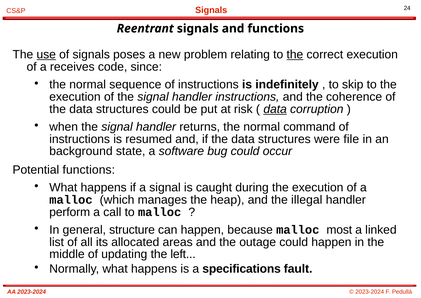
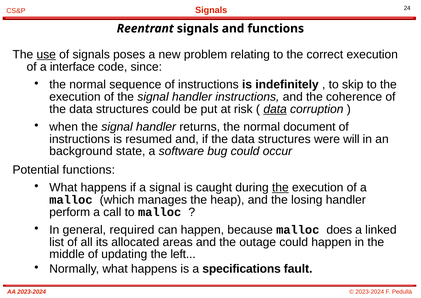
the underline: present -> none (295, 54)
receives: receives -> interface (72, 67)
command: command -> document (309, 127)
file: file -> will (351, 139)
the underline: none -> present (280, 187)
illegal: illegal -> losing (307, 200)
structure: structure -> required (132, 230)
most: most -> does (339, 230)
